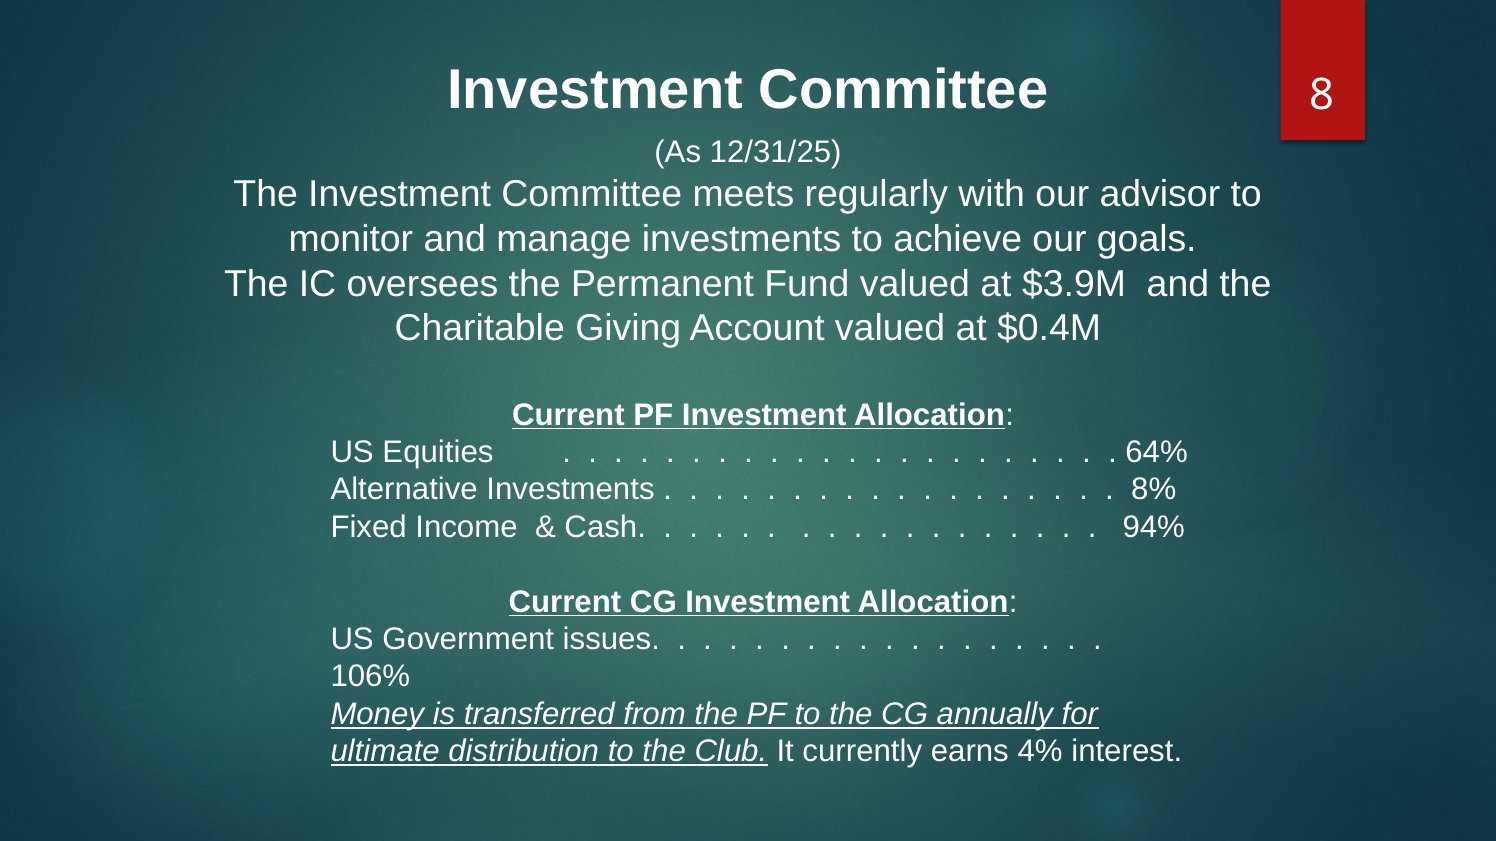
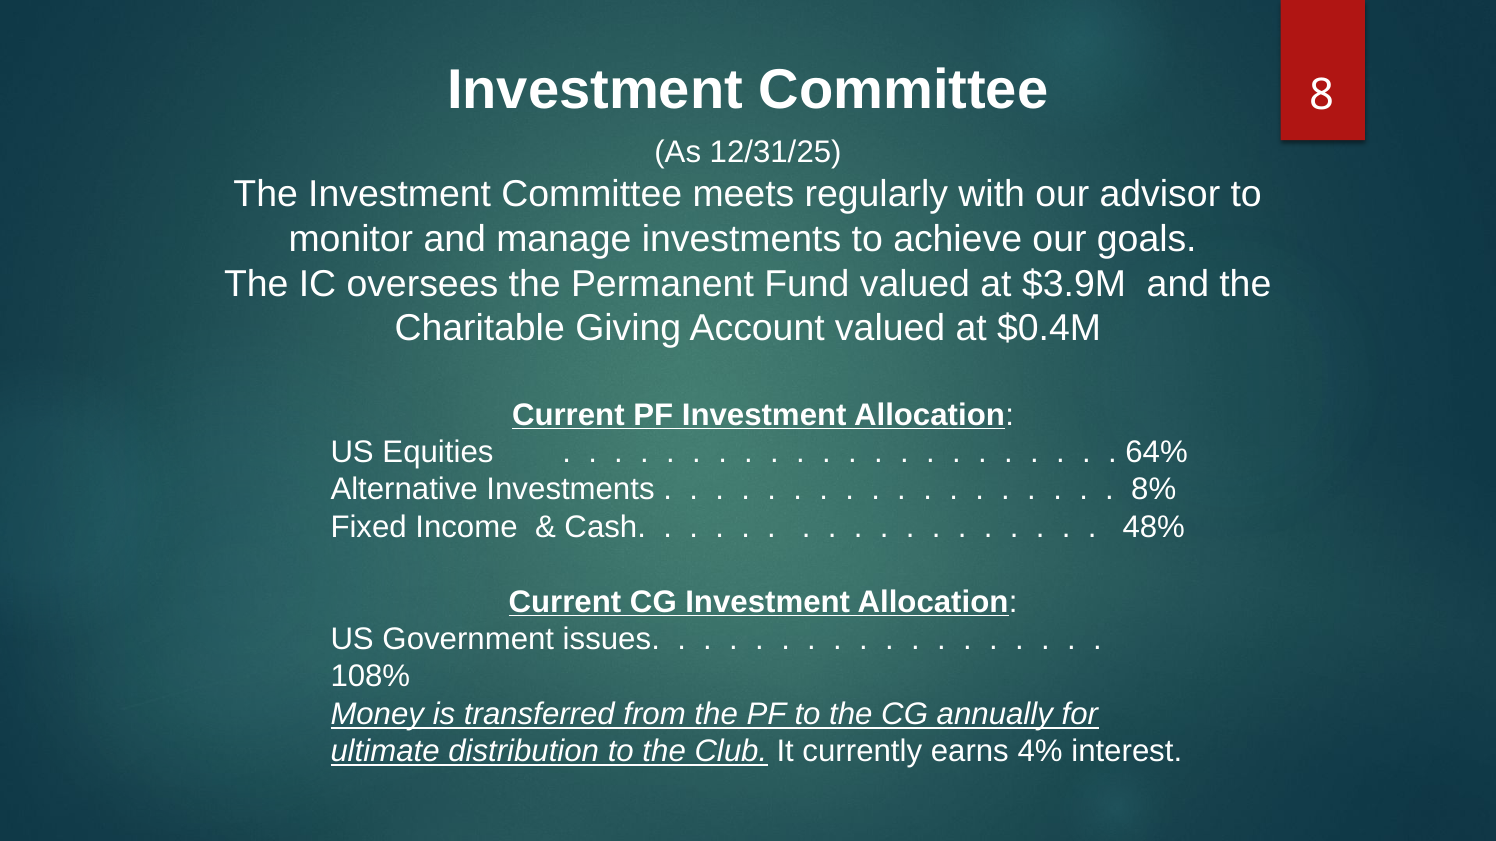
94%: 94% -> 48% (1154, 527)
106%: 106% -> 108% (370, 677)
